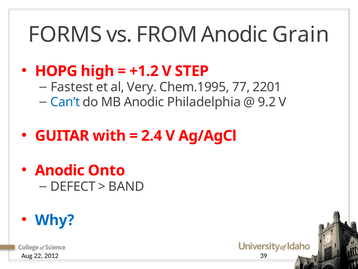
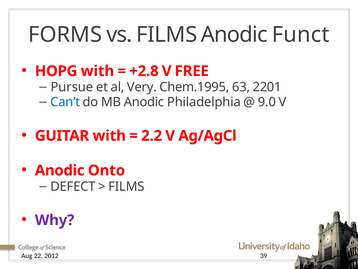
vs FROM: FROM -> FILMS (167, 35)
Grain: Grain -> Funct (301, 35)
HOPG high: high -> with (97, 71)
+1.2: +1.2 -> +2.8 (144, 71)
STEP: STEP -> FREE (192, 71)
Fastest: Fastest -> Pursue (72, 87)
77: 77 -> 63 (241, 87)
9.2: 9.2 -> 9.0 (267, 102)
2.4: 2.4 -> 2.2 (152, 136)
BAND: BAND -> FILMS (126, 186)
Why colour: blue -> purple (55, 220)
